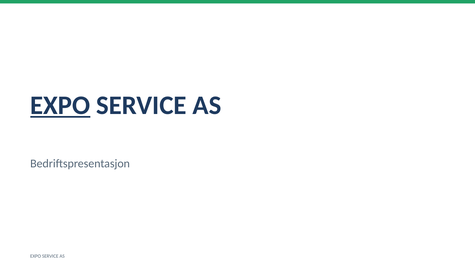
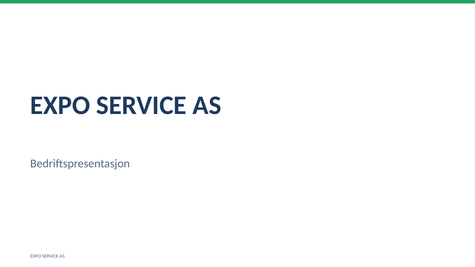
EXPO underline: present -> none (60, 105)
